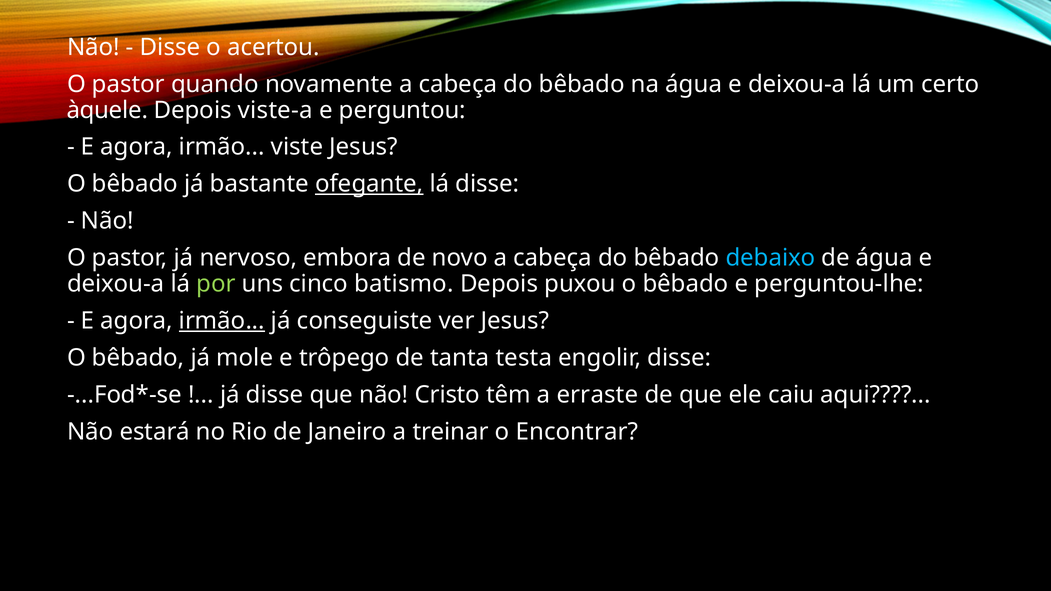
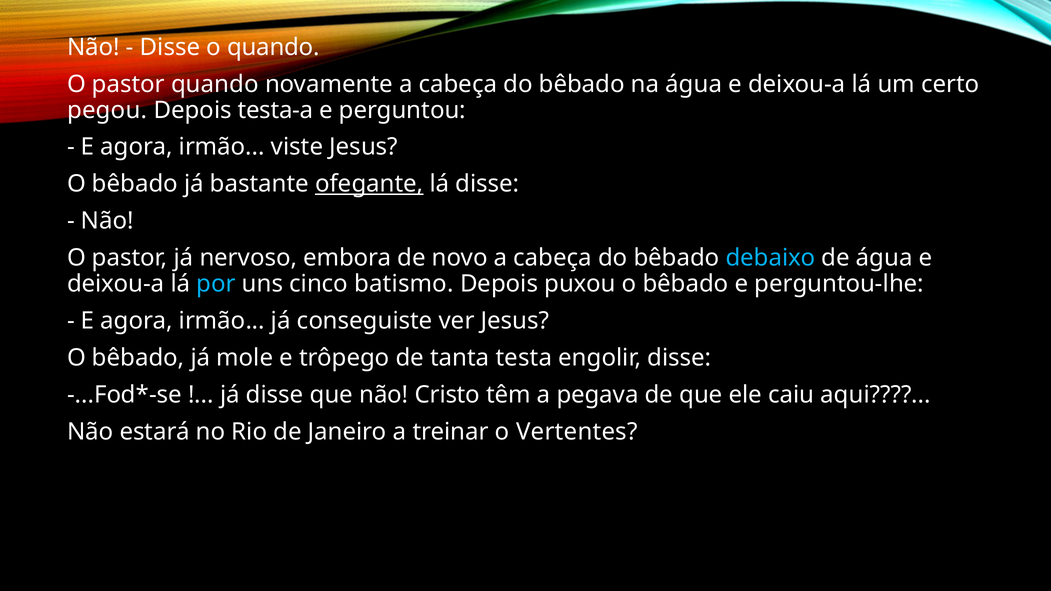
o acertou: acertou -> quando (273, 47)
àquele: àquele -> pegou (107, 110)
viste-a: viste-a -> testa-a (276, 110)
por colour: light green -> light blue (216, 284)
irmão underline: present -> none (222, 321)
erraste: erraste -> pegava (598, 395)
Encontrar: Encontrar -> Vertentes (577, 432)
